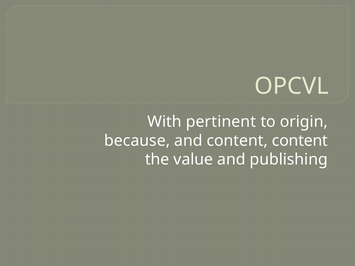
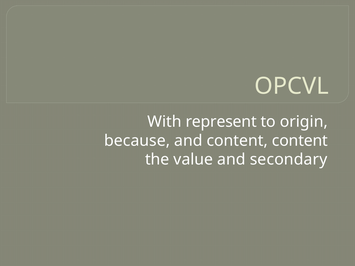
pertinent: pertinent -> represent (221, 122)
publishing: publishing -> secondary (289, 160)
